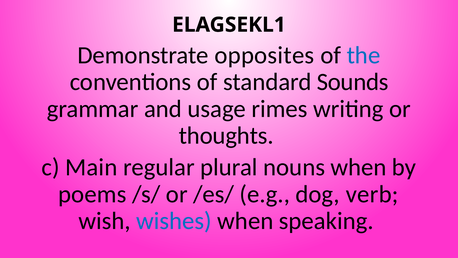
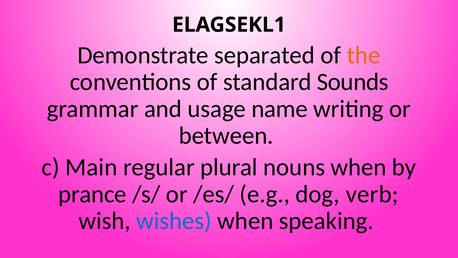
opposites: opposites -> separated (265, 55)
the colour: blue -> orange (364, 55)
rimes: rimes -> name (280, 109)
thoughts: thoughts -> between (226, 136)
poems: poems -> prance (92, 194)
